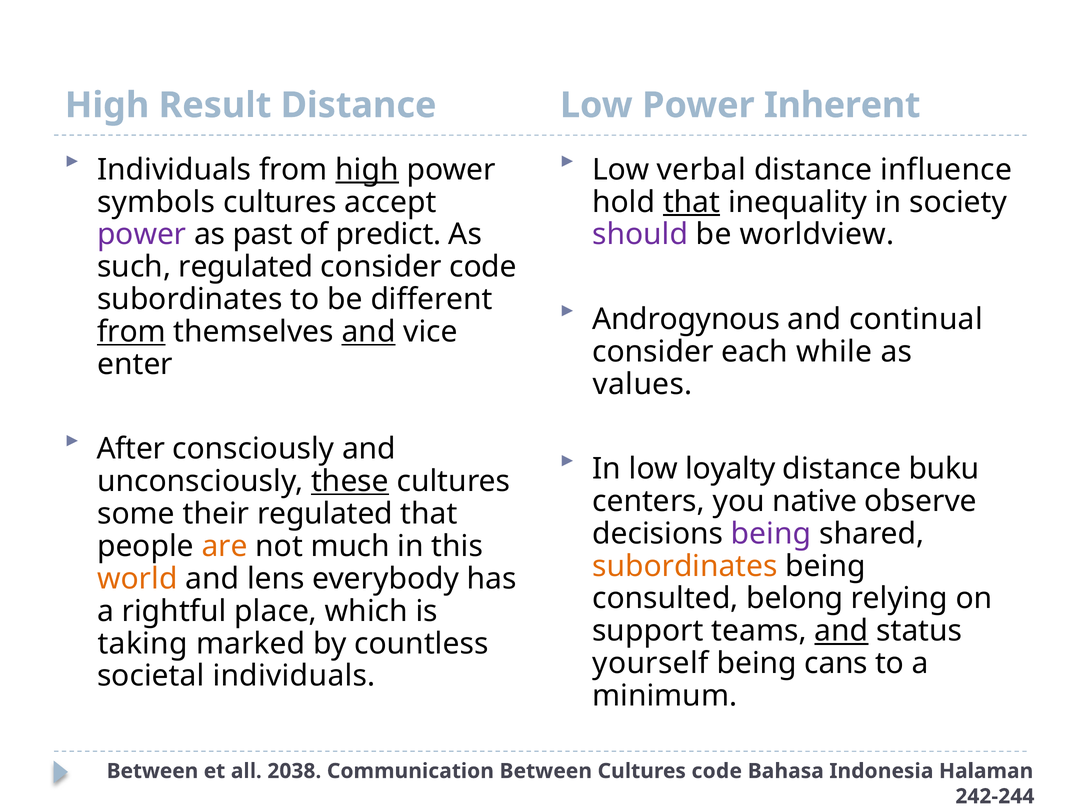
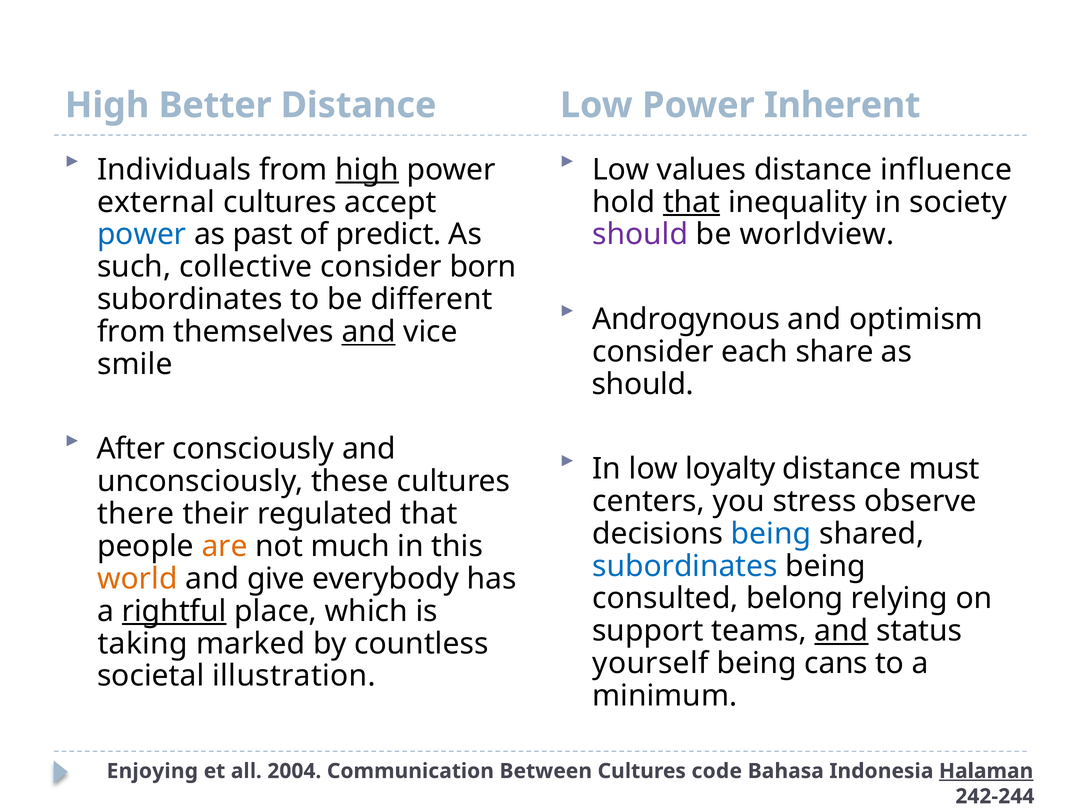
Result: Result -> Better (215, 105)
verbal: verbal -> values (702, 170)
symbols: symbols -> external (156, 202)
power colour: purple -> blue (142, 234)
such regulated: regulated -> collective (246, 267)
consider code: code -> born (483, 267)
continual: continual -> optimism (916, 319)
from underline: present -> none (131, 332)
while: while -> share (835, 352)
enter: enter -> smile (135, 364)
values: values -> should (643, 384)
buku: buku -> must (944, 469)
these underline: present -> none (350, 481)
native: native -> stress (814, 501)
some: some -> there (136, 514)
being colour: purple -> blue (771, 533)
subordinates colour: orange -> blue (685, 566)
lens: lens -> give (276, 579)
rightful underline: none -> present (174, 611)
societal individuals: individuals -> illustration (294, 676)
Between: Between -> Enjoying (152, 771)
2038: 2038 -> 2004 (294, 771)
Halaman underline: none -> present (986, 771)
